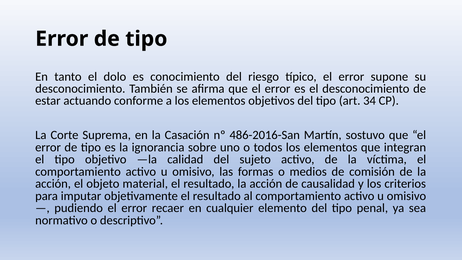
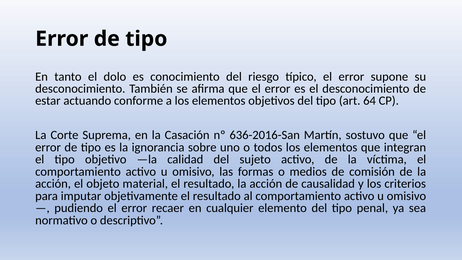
34: 34 -> 64 (370, 101)
486-2016-San: 486-2016-San -> 636-2016-San (265, 135)
